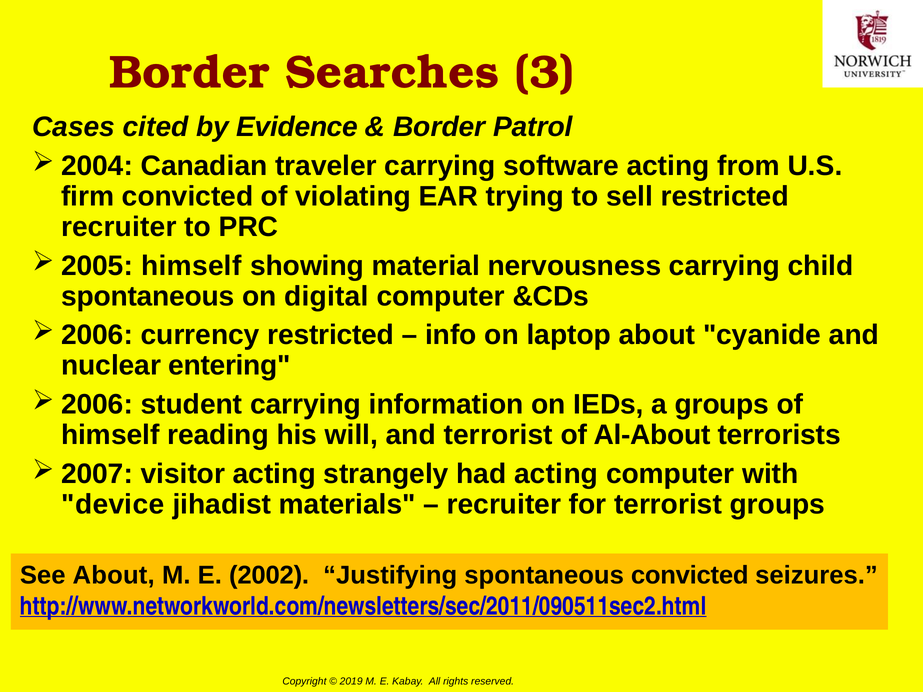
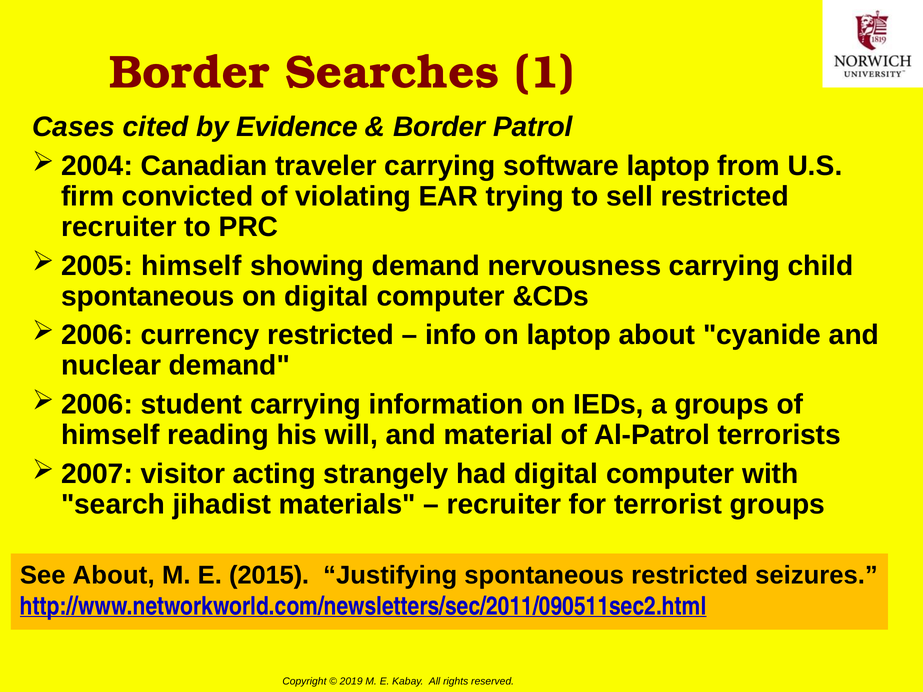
3: 3 -> 1 (545, 73)
software acting: acting -> laptop (668, 166)
showing material: material -> demand (426, 266)
nuclear entering: entering -> demand (229, 366)
and terrorist: terrorist -> material (498, 435)
Al-About: Al-About -> Al-Patrol (652, 435)
had acting: acting -> digital (556, 474)
device: device -> search (113, 504)
2002: 2002 -> 2015 (269, 575)
spontaneous convicted: convicted -> restricted (690, 575)
